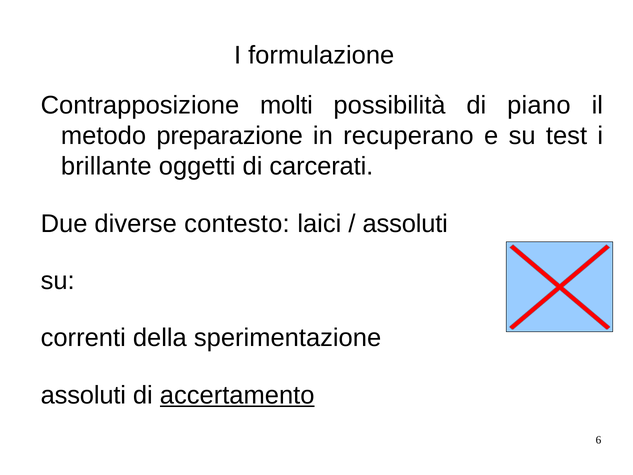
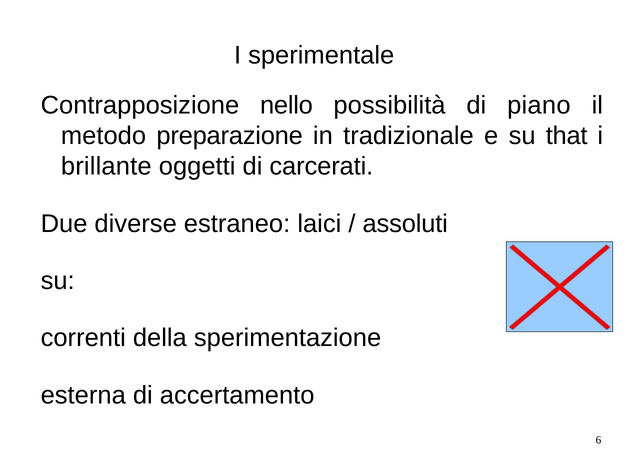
formulazione: formulazione -> sperimentale (321, 55)
molti: molti -> nello (286, 105)
recuperano: recuperano -> tradizionale (408, 136)
test: test -> that (567, 136)
contesto: contesto -> estraneo (237, 223)
assoluti: assoluti -> esterna (83, 395)
accertamento underline: present -> none (237, 395)
